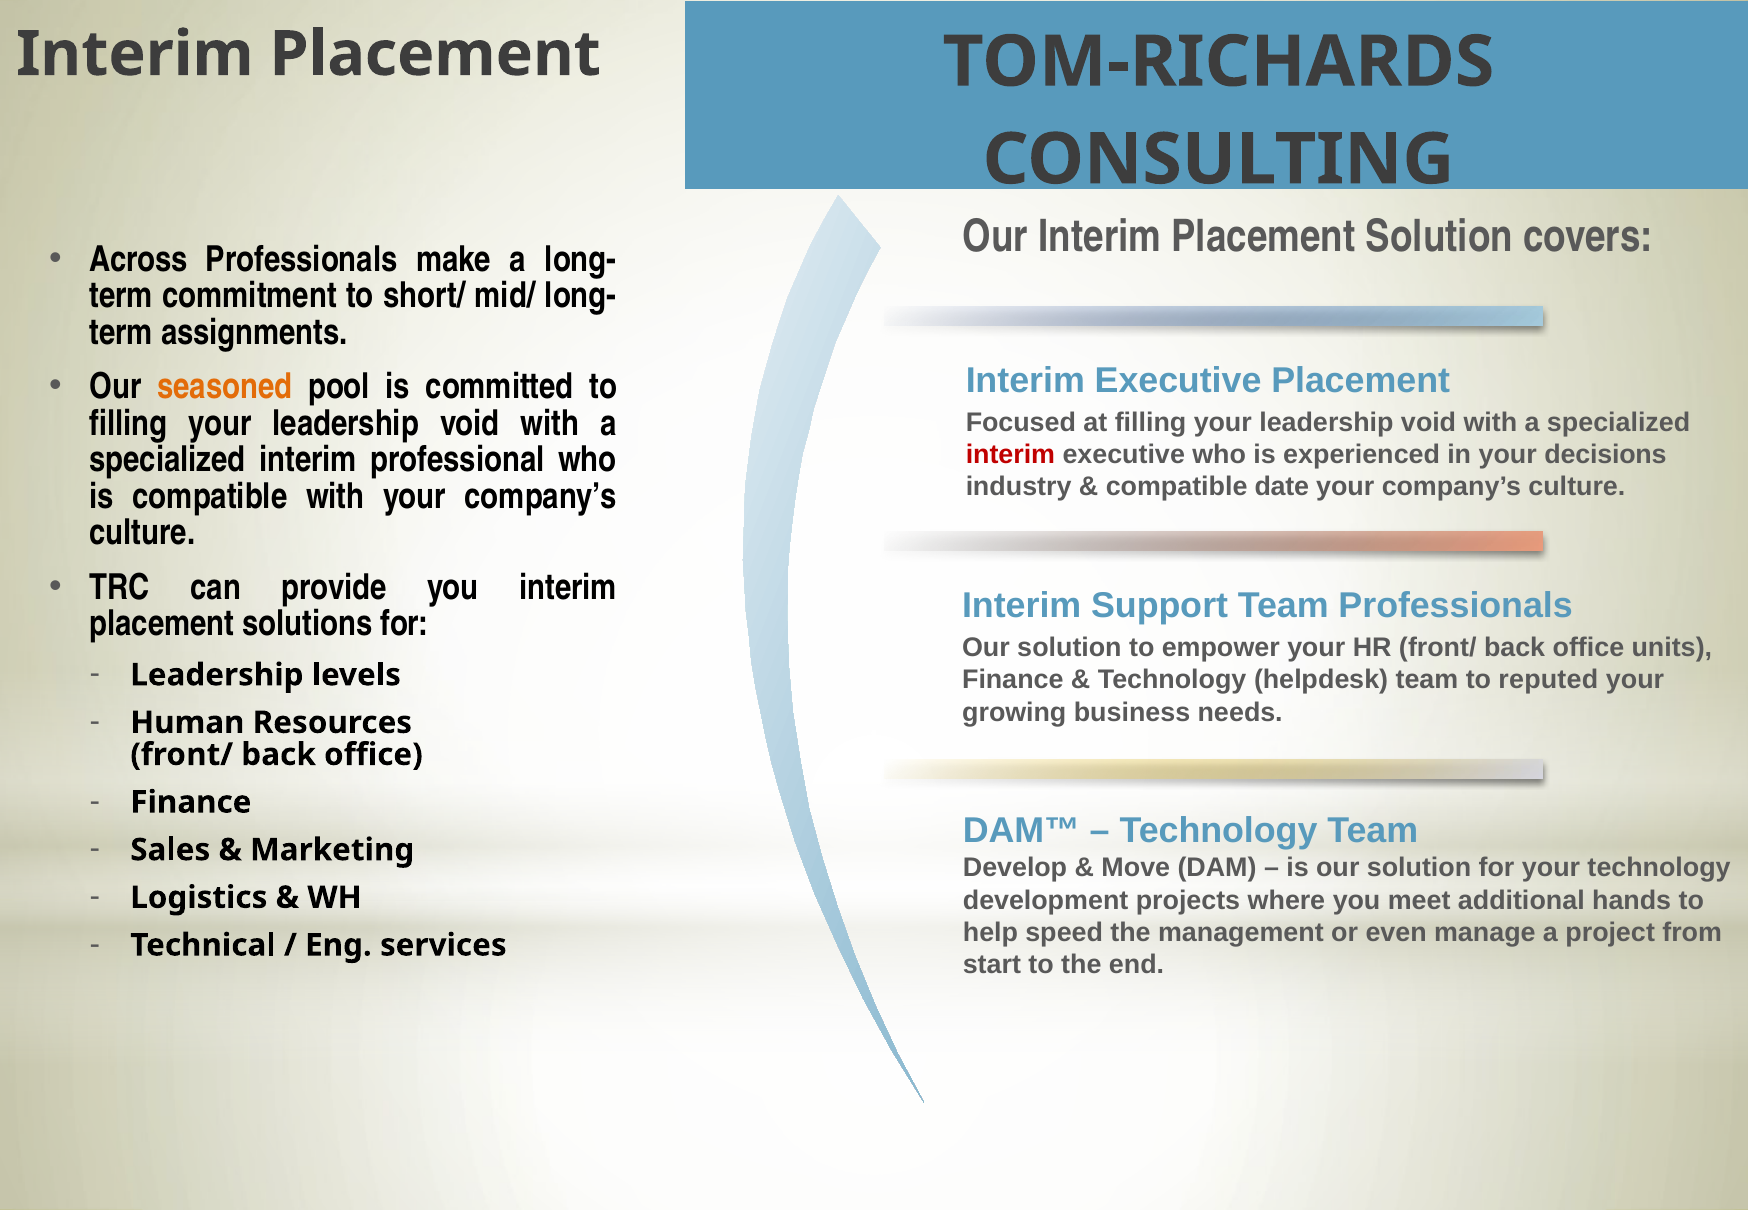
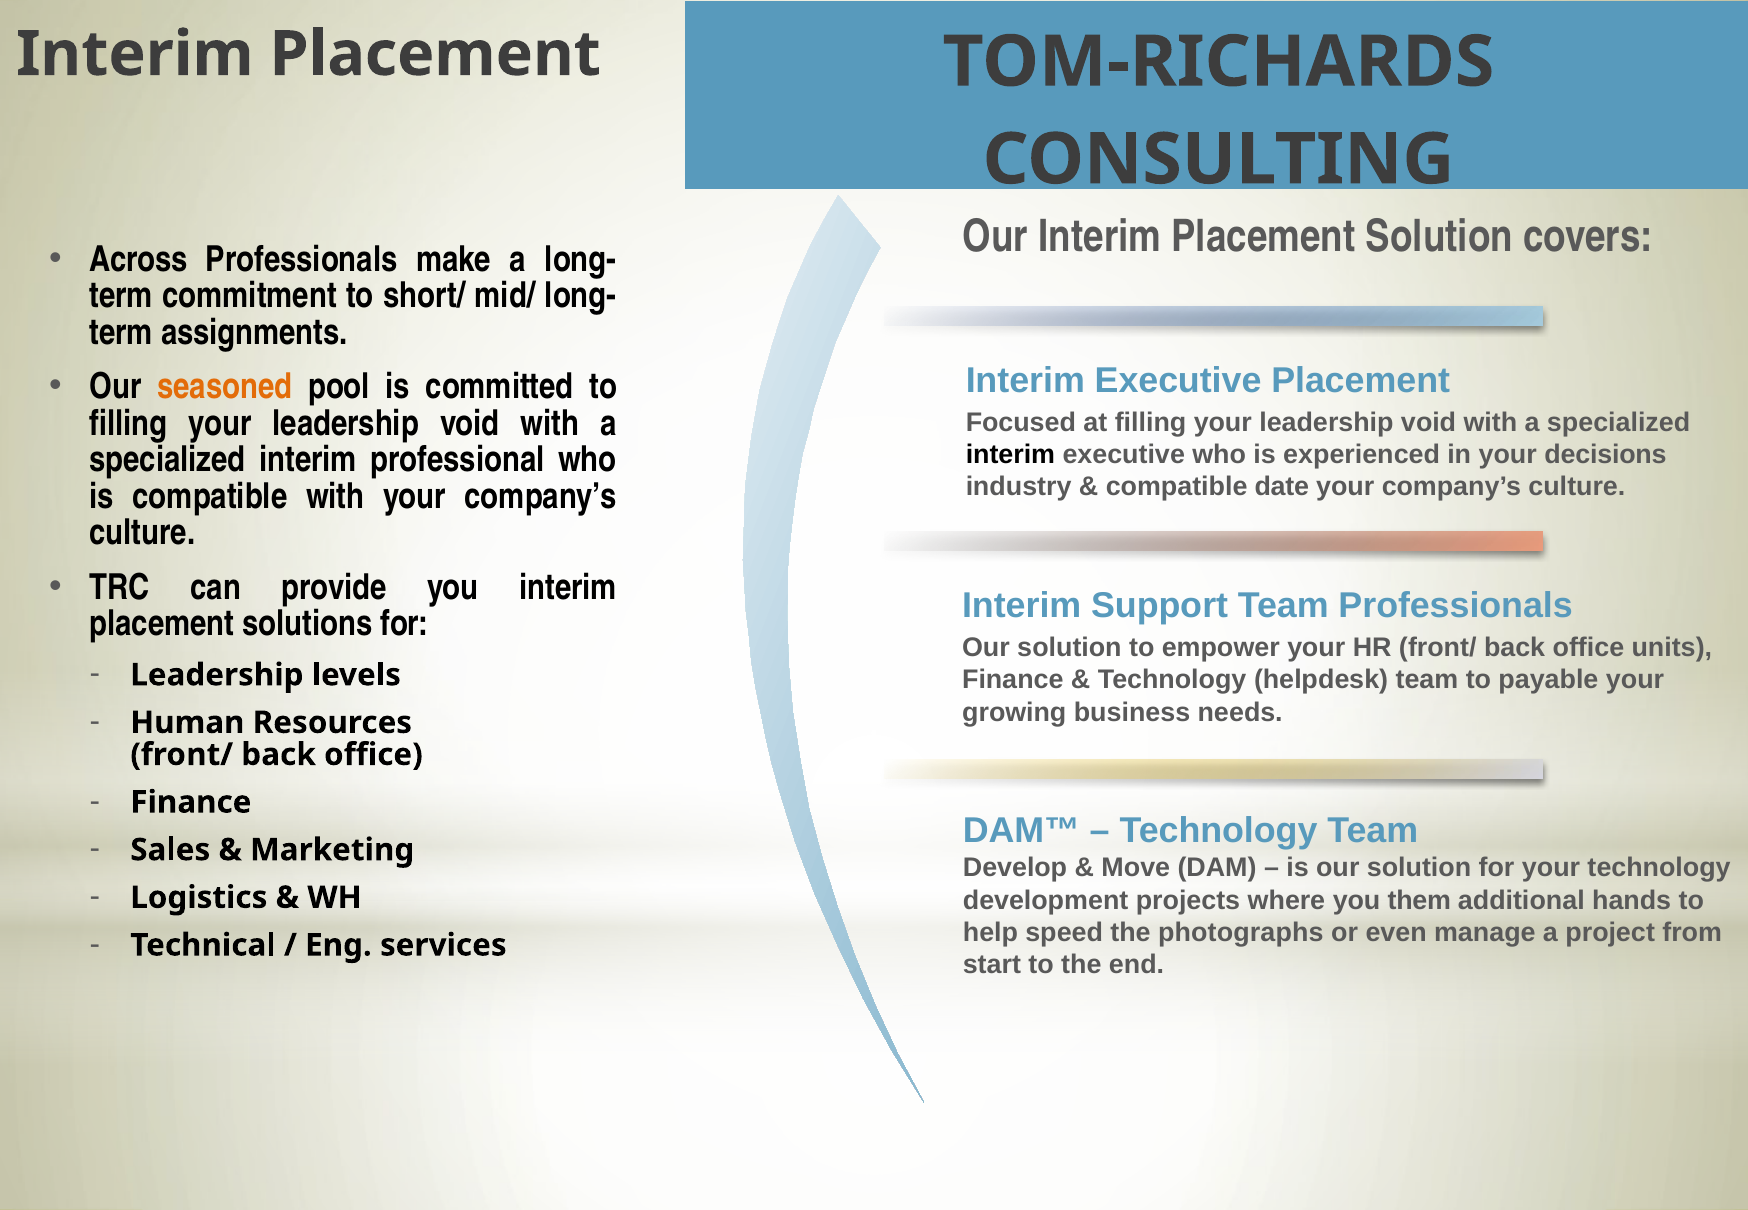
interim colour: red -> black (1010, 455)
reputed: reputed -> payable (1548, 680)
meet: meet -> them (1419, 900)
management: management -> photographs (1241, 933)
